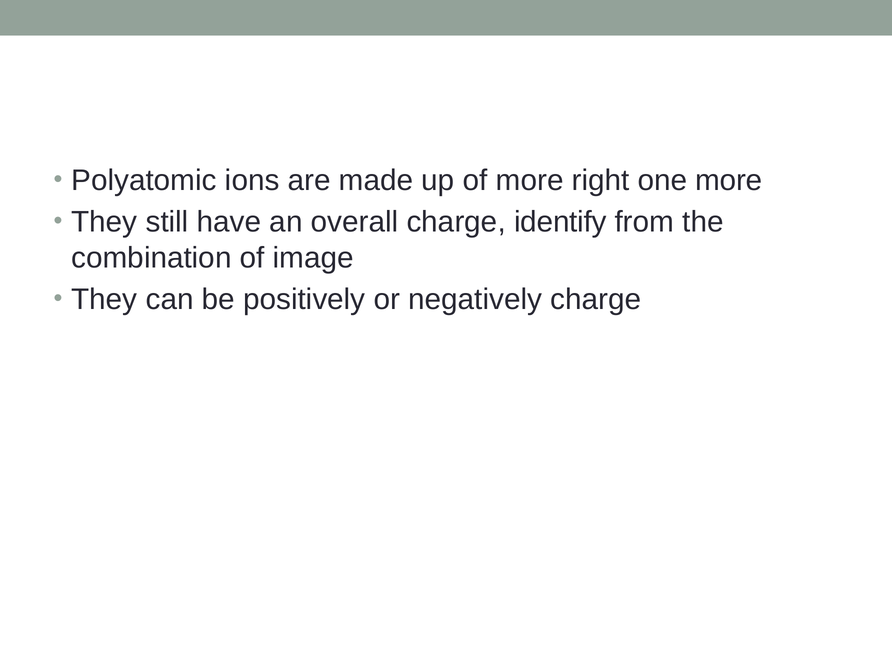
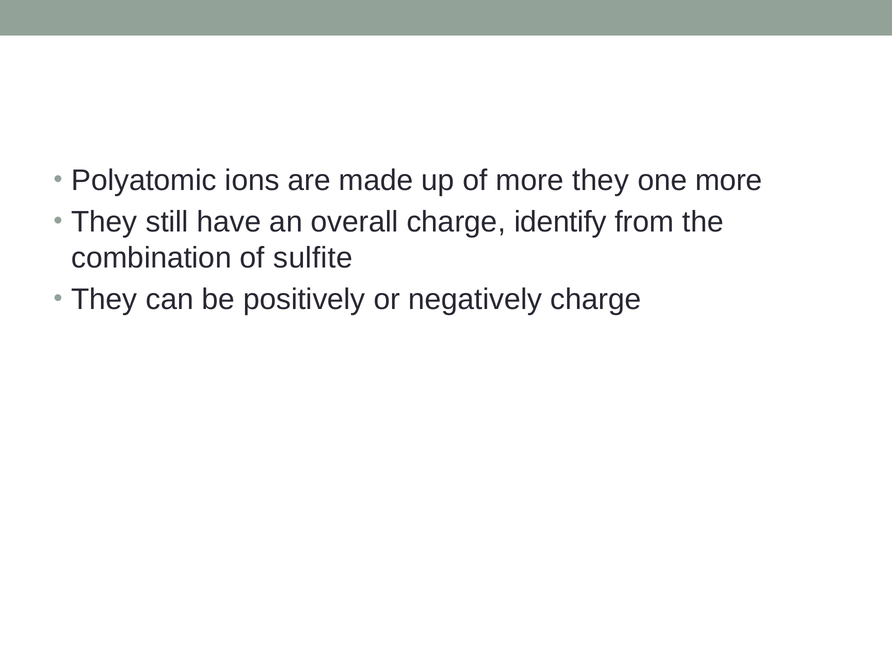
more right: right -> they (601, 180)
image: image -> sulfite (313, 258)
